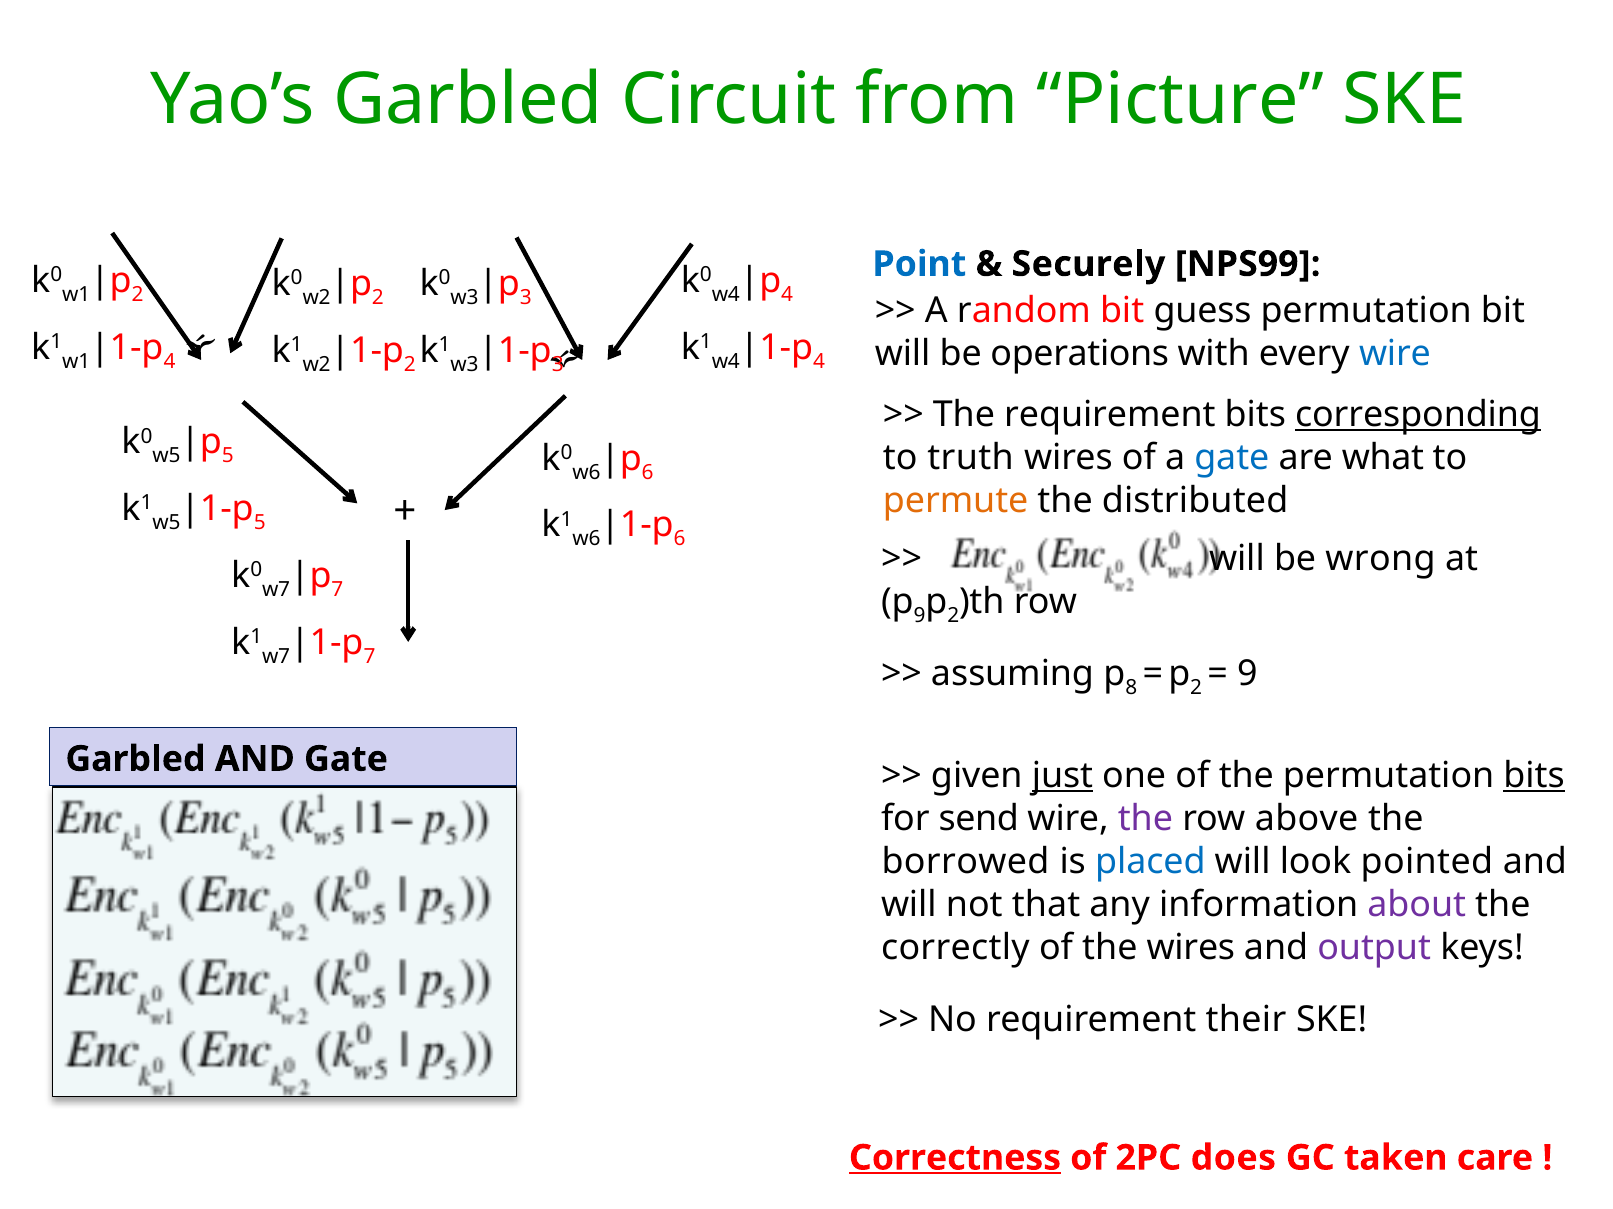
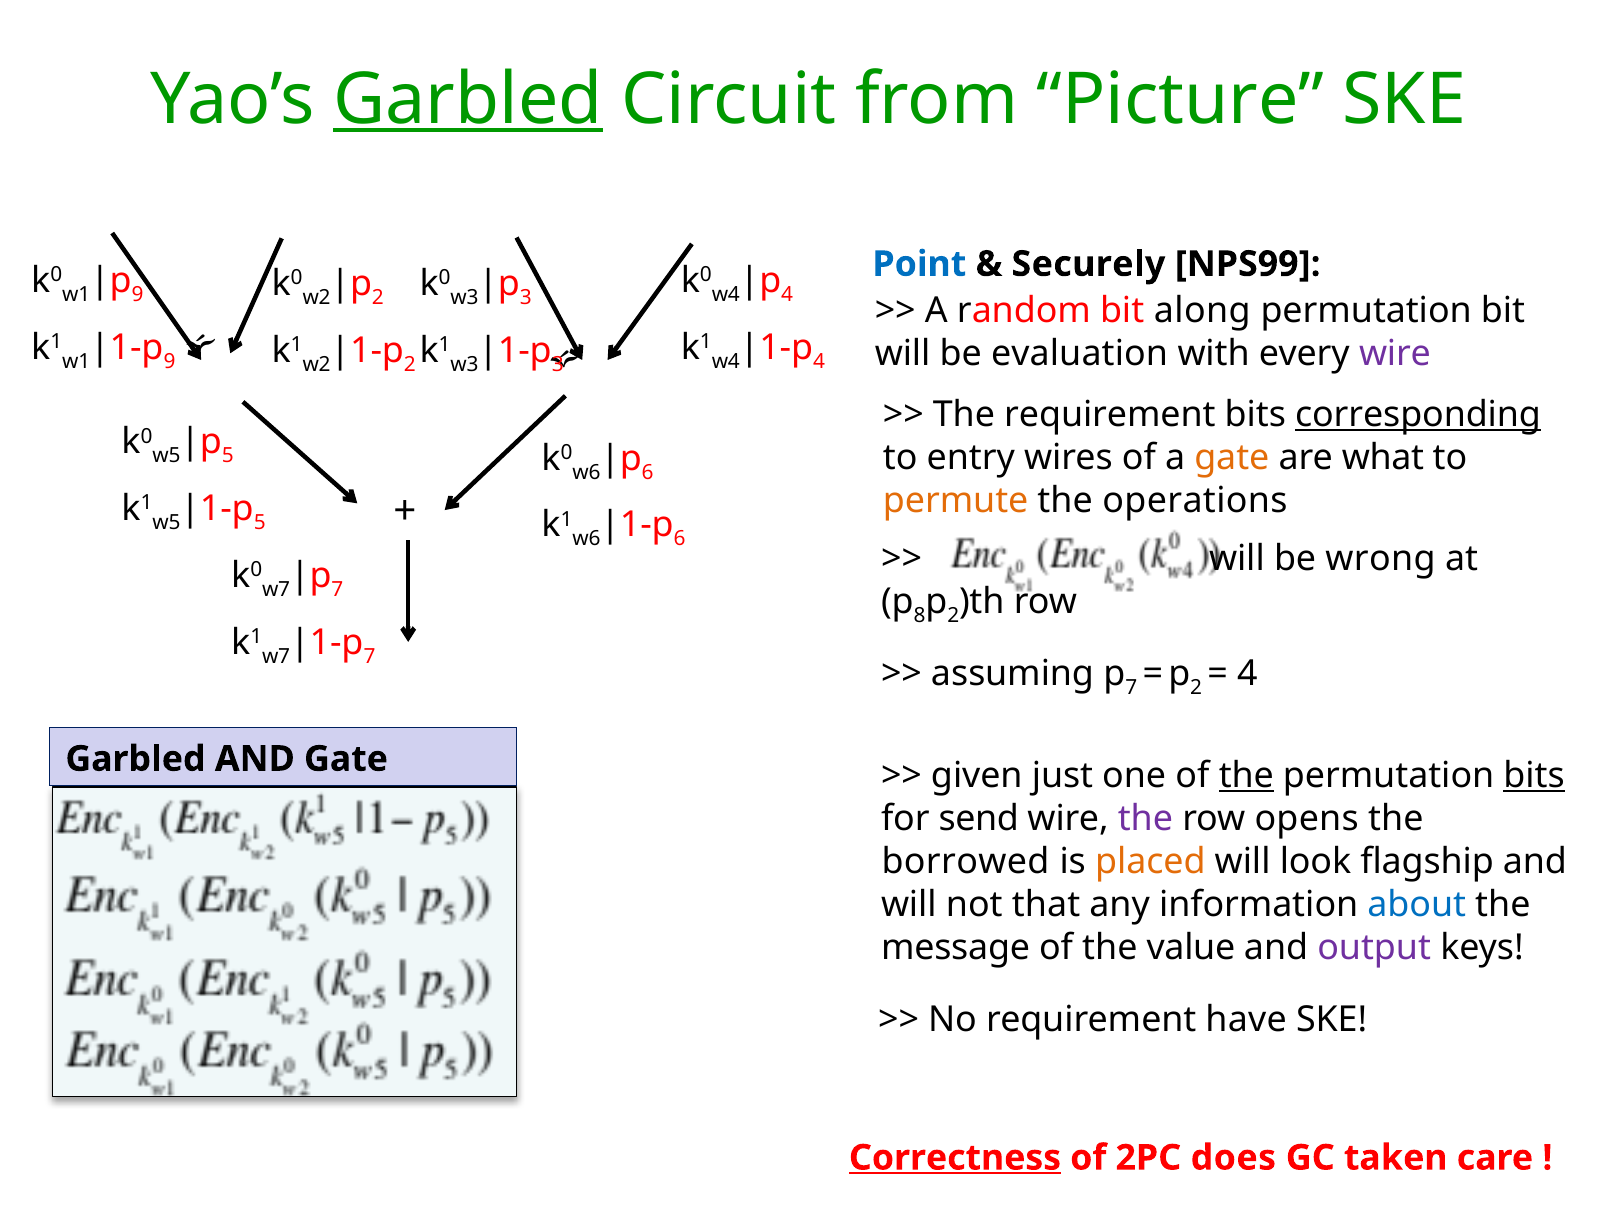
Garbled underline: none -> present (468, 100)
2: 2 -> 9 (137, 295)
guess: guess -> along (1202, 311)
4: 4 -> 9 (169, 361)
operations: operations -> evaluation (1080, 354)
wire colour: blue -> purple (1395, 354)
truth: truth -> entry (971, 458)
gate colour: blue -> orange (1232, 458)
distributed: distributed -> operations (1195, 501)
9: 9 -> 8 (920, 616)
8: 8 -> 7 (1131, 688)
9: 9 -> 4 (1247, 674)
just underline: present -> none (1063, 776)
the underline: none -> present (1246, 776)
above: above -> opens (1307, 819)
placed colour: blue -> orange (1150, 862)
pointed: pointed -> flagship (1427, 862)
about colour: purple -> blue (1417, 905)
correctly: correctly -> message (956, 948)
the wires: wires -> value (1191, 948)
their: their -> have (1246, 1021)
